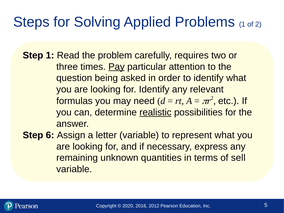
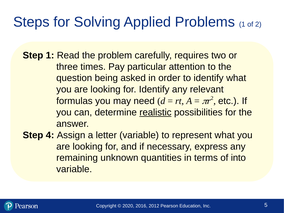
Pay underline: present -> none (117, 67)
6: 6 -> 4 (50, 135)
sell: sell -> into (238, 158)
